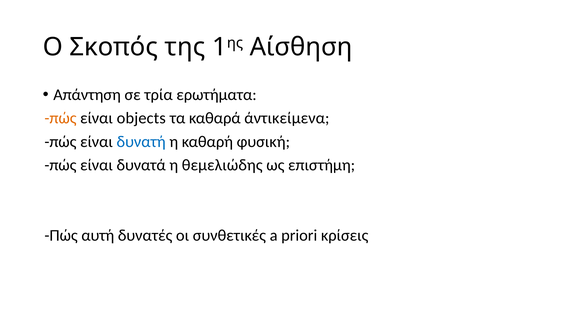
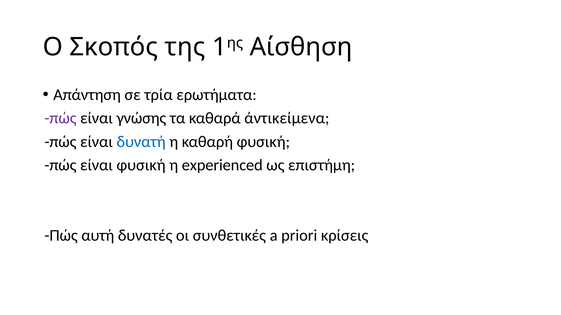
πώς colour: orange -> purple (60, 118)
objects: objects -> γνώσης (141, 118)
είναι δυνατά: δυνατά -> φυσική (141, 165)
θεμελιώδης: θεμελιώδης -> experienced (222, 165)
